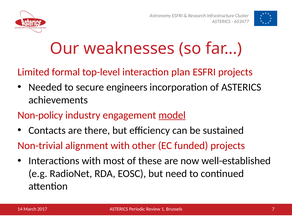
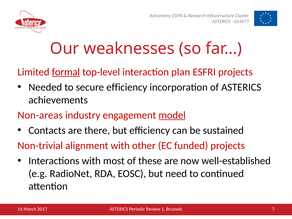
formal underline: none -> present (66, 72)
secure engineers: engineers -> efficiency (127, 87)
Non-policy: Non-policy -> Non-areas (40, 115)
